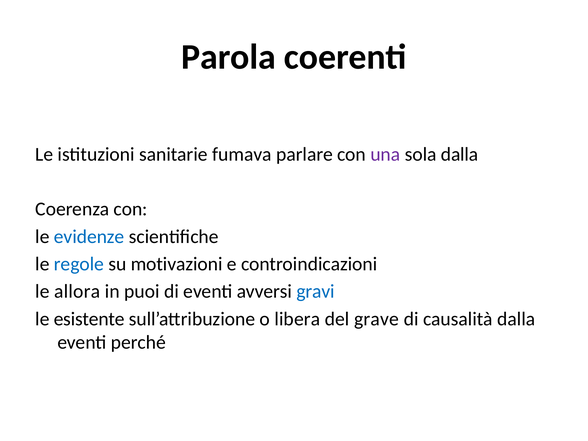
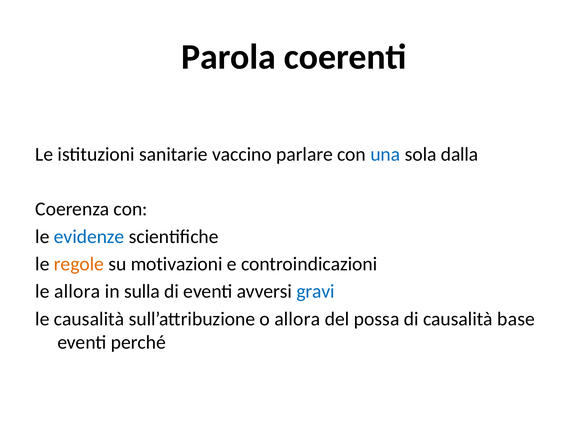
fumava: fumava -> vaccino (242, 154)
una colour: purple -> blue (385, 154)
regole colour: blue -> orange (79, 264)
puoi: puoi -> sulla (142, 291)
le esistente: esistente -> causalità (89, 319)
o libera: libera -> allora (297, 319)
grave: grave -> possa (377, 319)
causalità dalla: dalla -> base (516, 319)
